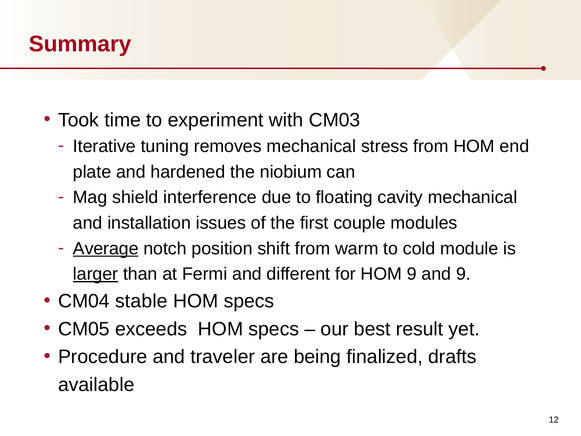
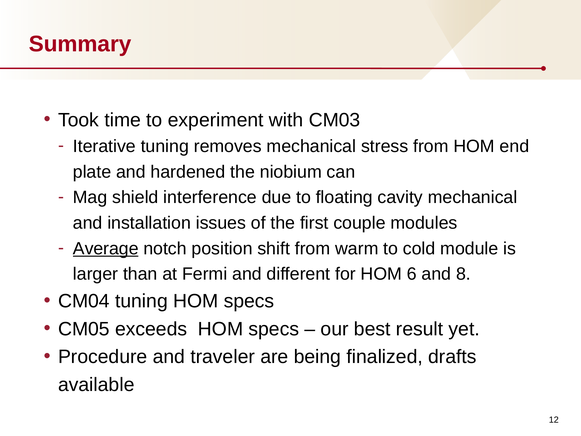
larger underline: present -> none (96, 274)
HOM 9: 9 -> 6 (412, 274)
and 9: 9 -> 8 (463, 274)
CM04 stable: stable -> tuning (141, 301)
